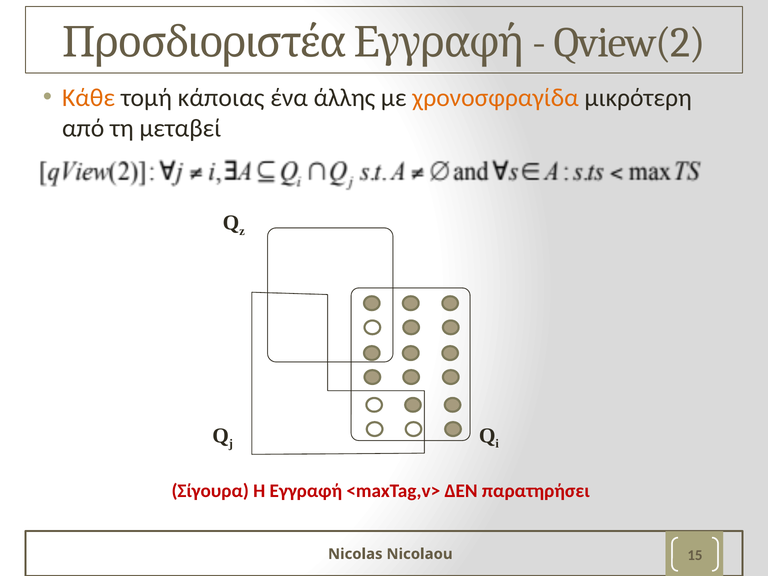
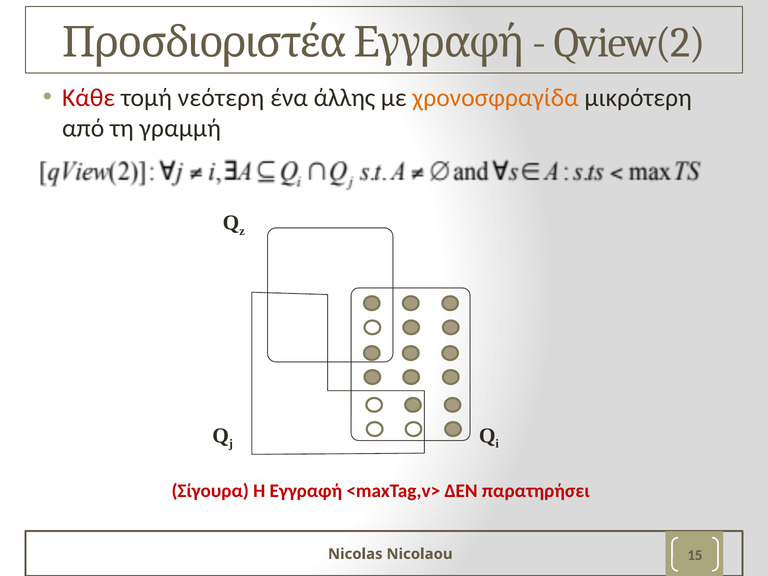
Κάθε colour: orange -> red (89, 98)
κάποιας: κάποιας -> νεότερη (221, 98)
μεταβεί: μεταβεί -> γραμμή (180, 129)
